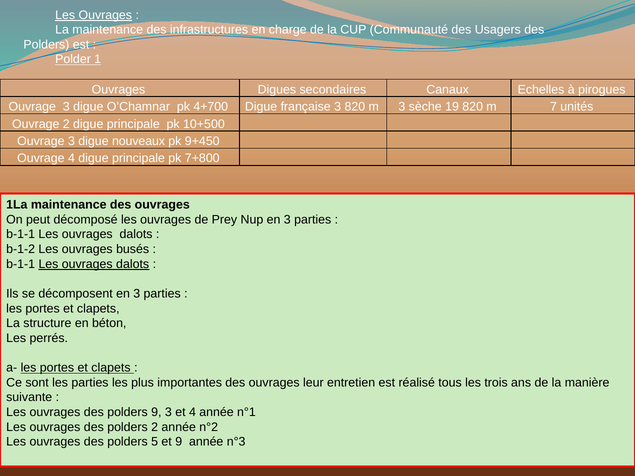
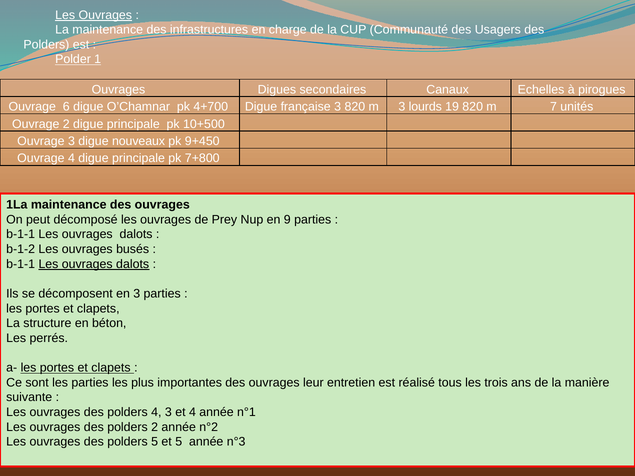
3: 3 -> 6 (66, 107)
sèche: sèche -> lourds (425, 107)
Nup en 3: 3 -> 9 (287, 220)
polders 9: 9 -> 4 (156, 412)
et 9: 9 -> 5 (179, 442)
